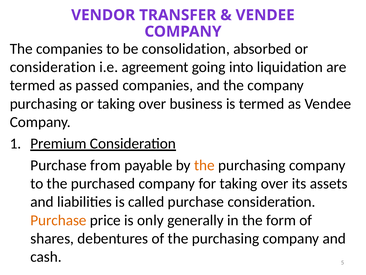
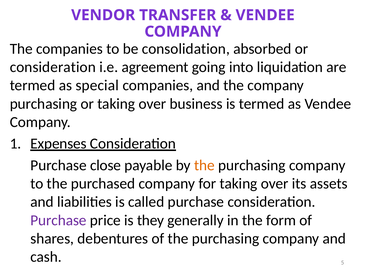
passed: passed -> special (97, 85)
Premium: Premium -> Expenses (58, 143)
from: from -> close (106, 165)
Purchase colour: orange -> purple (58, 220)
only: only -> they (151, 220)
